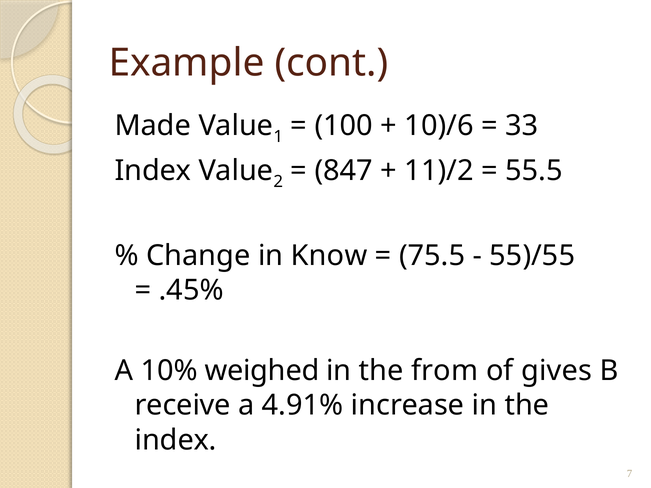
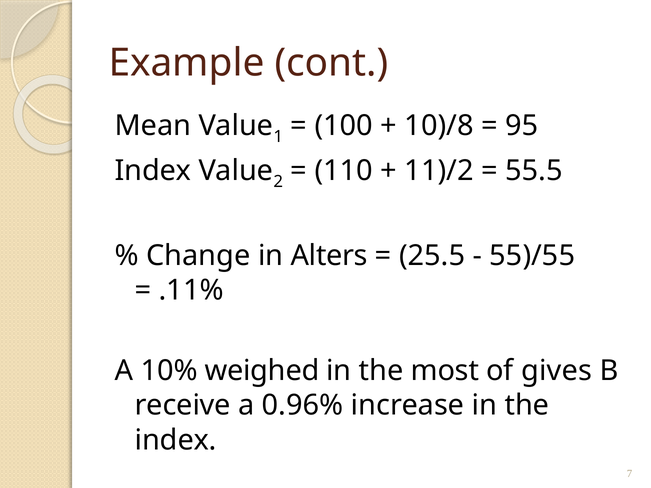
Made: Made -> Mean (153, 126)
10)/6: 10)/6 -> 10)/8 (439, 126)
33: 33 -> 95 (522, 126)
847: 847 -> 110 (344, 171)
Know: Know -> Alters (329, 256)
75.5: 75.5 -> 25.5 (432, 256)
.45%: .45% -> .11% (191, 291)
from: from -> most (445, 371)
4.91%: 4.91% -> 0.96% (303, 406)
